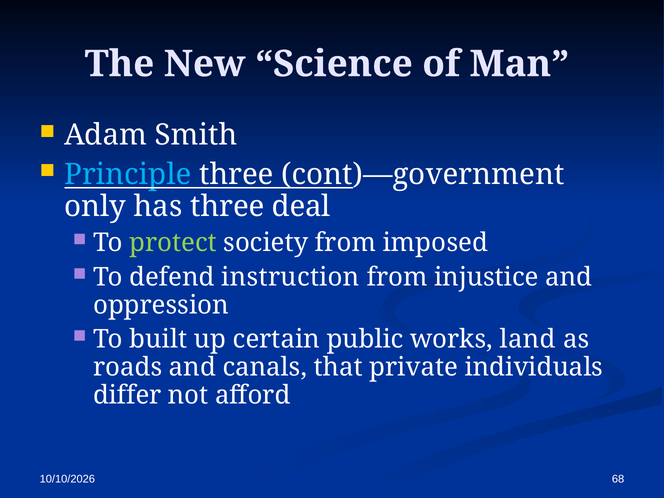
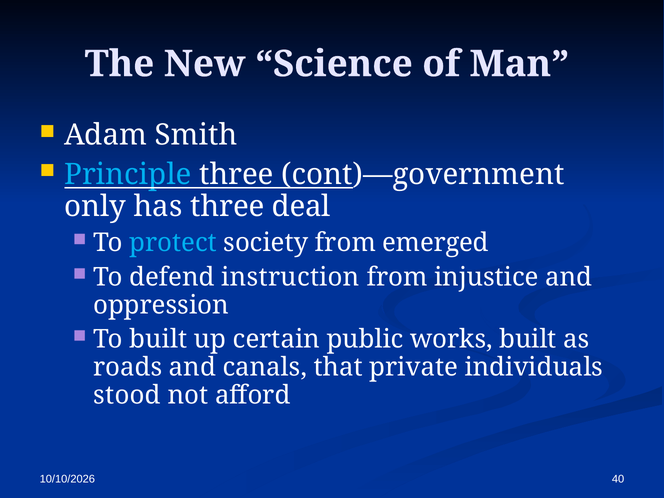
protect colour: light green -> light blue (173, 243)
imposed: imposed -> emerged (436, 243)
works land: land -> built (528, 339)
differ: differ -> stood (127, 395)
68: 68 -> 40 (618, 479)
